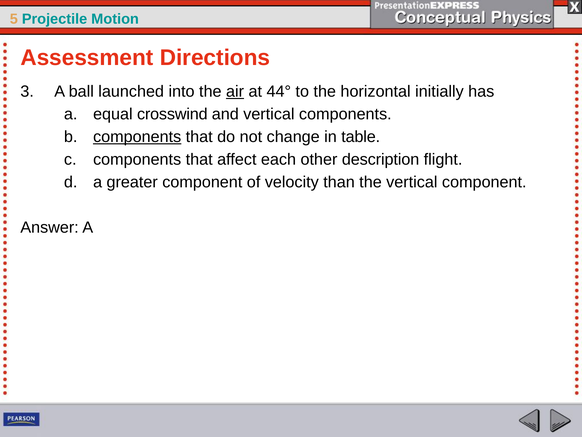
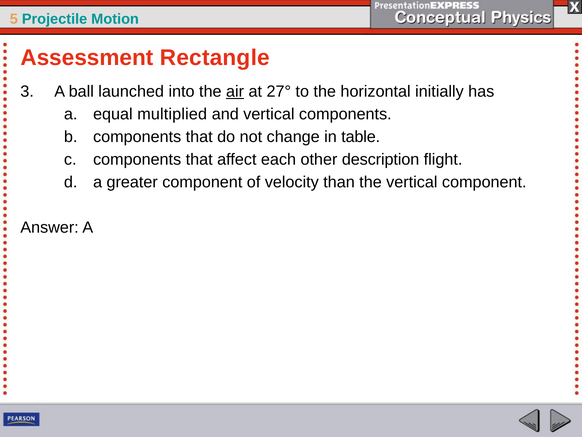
Directions: Directions -> Rectangle (215, 58)
44°: 44° -> 27° (279, 91)
crosswind: crosswind -> multiplied (172, 114)
components underline: present -> none (137, 137)
